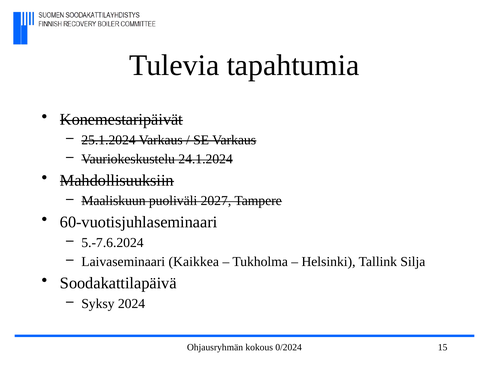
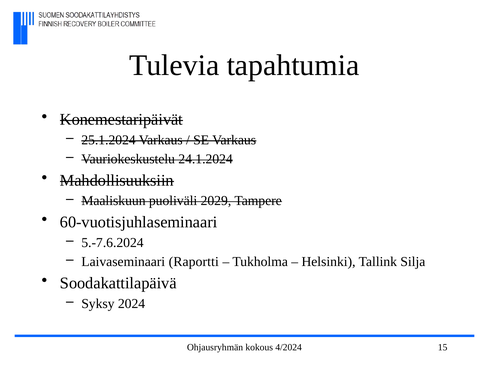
2027: 2027 -> 2029 (216, 201)
Kaikkea: Kaikkea -> Raportti (194, 262)
0/2024: 0/2024 -> 4/2024 (289, 347)
